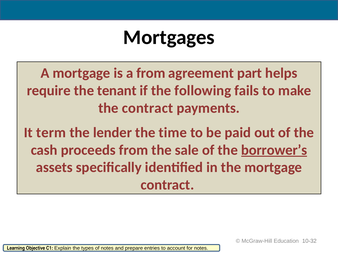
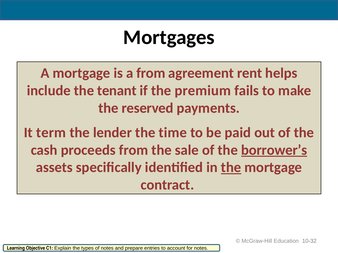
part: part -> rent (250, 73)
require: require -> include (49, 91)
following: following -> premium (203, 91)
the contract: contract -> reserved (148, 108)
the underline: none -> present (231, 168)
